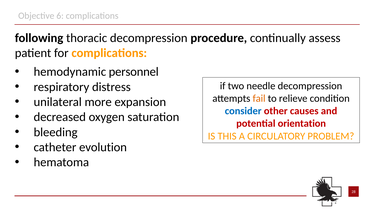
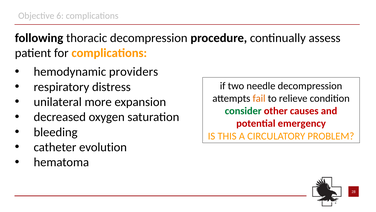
personnel: personnel -> providers (134, 72)
consider colour: blue -> green (243, 111)
orientation: orientation -> emergency (302, 123)
